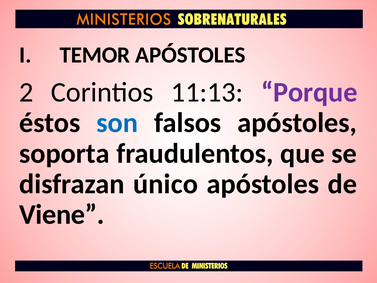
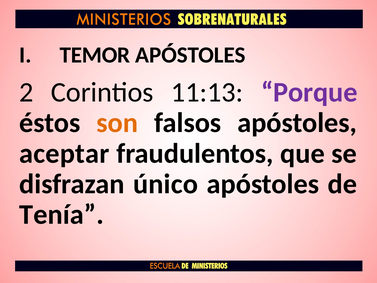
son colour: blue -> orange (117, 123)
soporta: soporta -> aceptar (64, 153)
Viene: Viene -> Tenía (62, 214)
